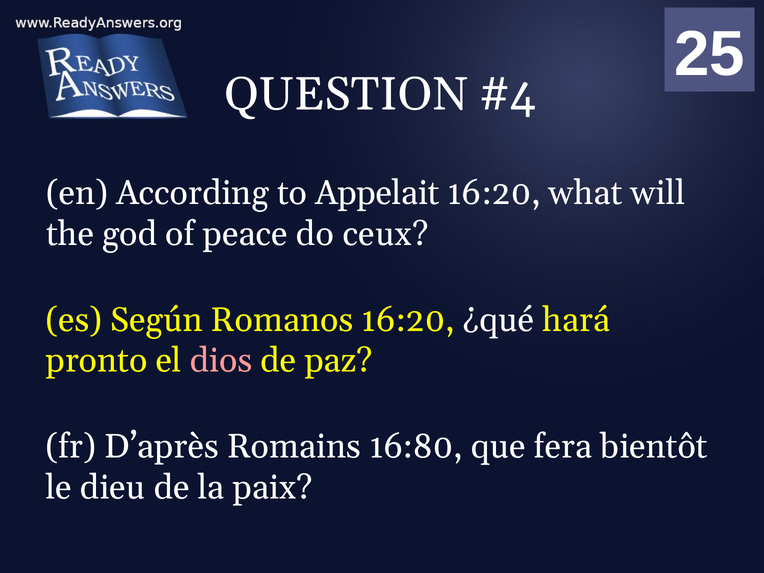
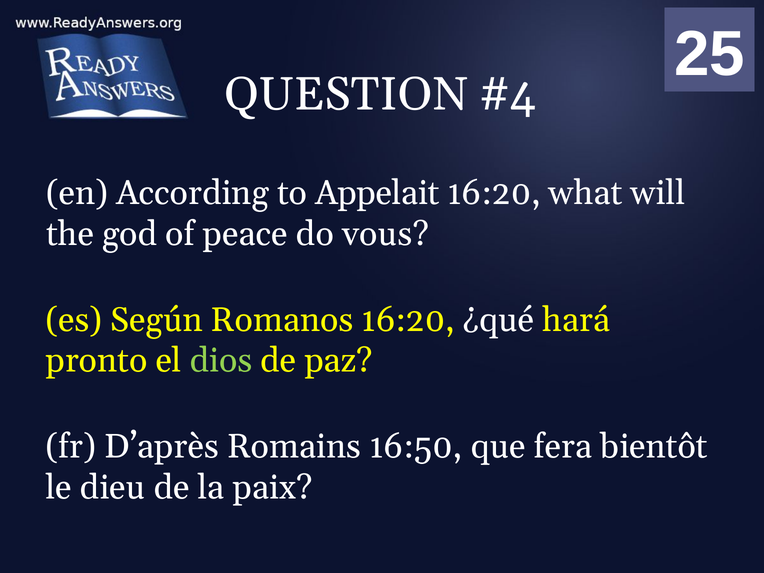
ceux: ceux -> vous (386, 234)
dios colour: pink -> light green (221, 361)
16:80: 16:80 -> 16:50 (416, 447)
